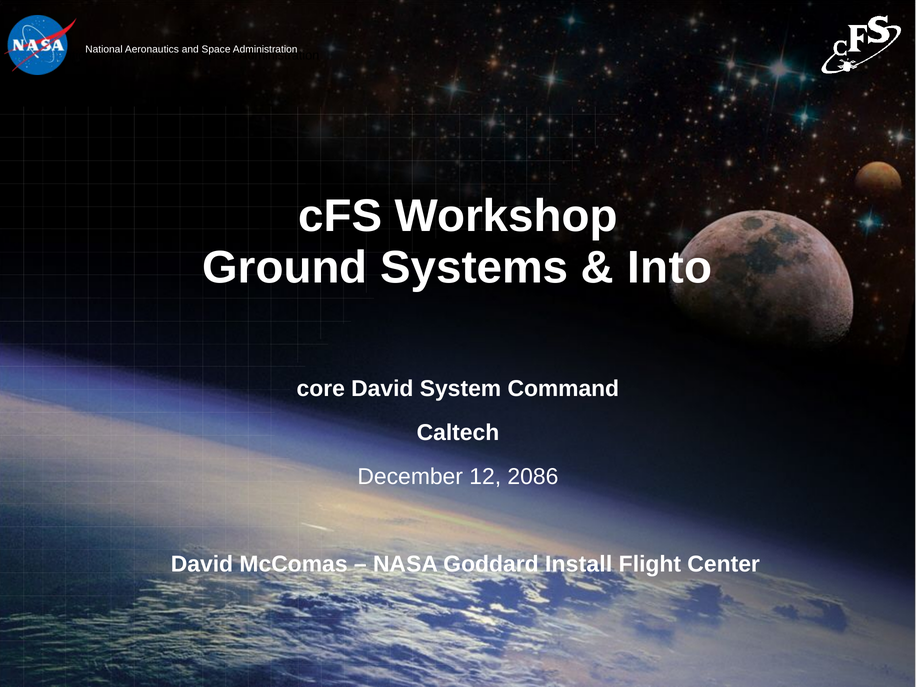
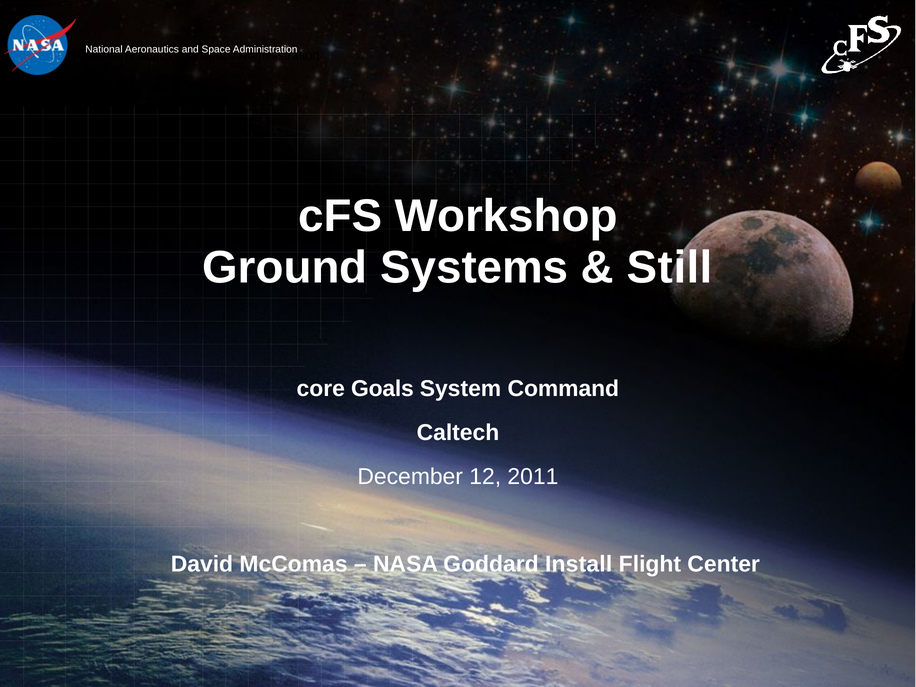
Into: Into -> Still (670, 268)
core David: David -> Goals (382, 389)
2086: 2086 -> 2011 (533, 476)
